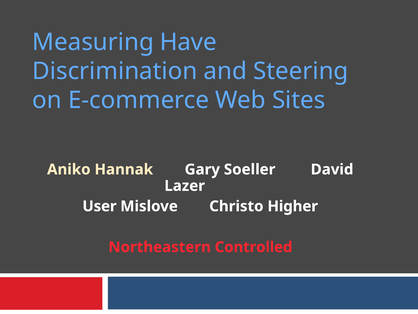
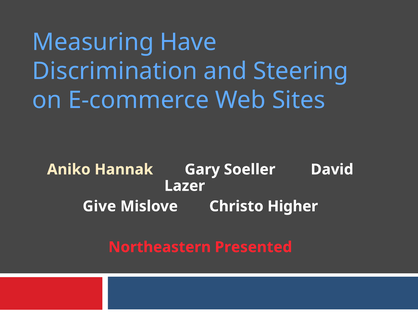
User: User -> Give (99, 206)
Controlled: Controlled -> Presented (253, 247)
